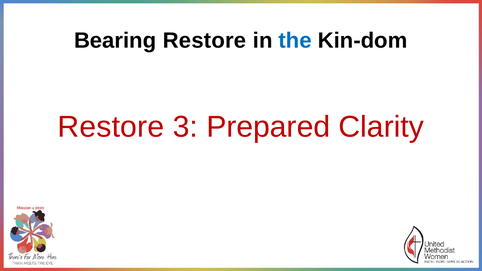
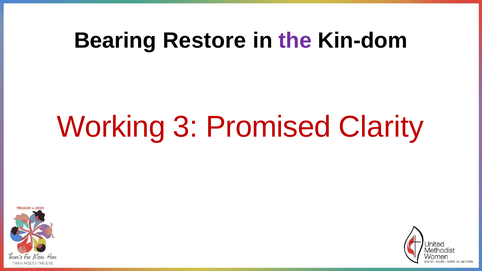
the colour: blue -> purple (295, 41)
Restore: Restore -> Working (111, 127)
Prepared: Prepared -> Promised (268, 127)
